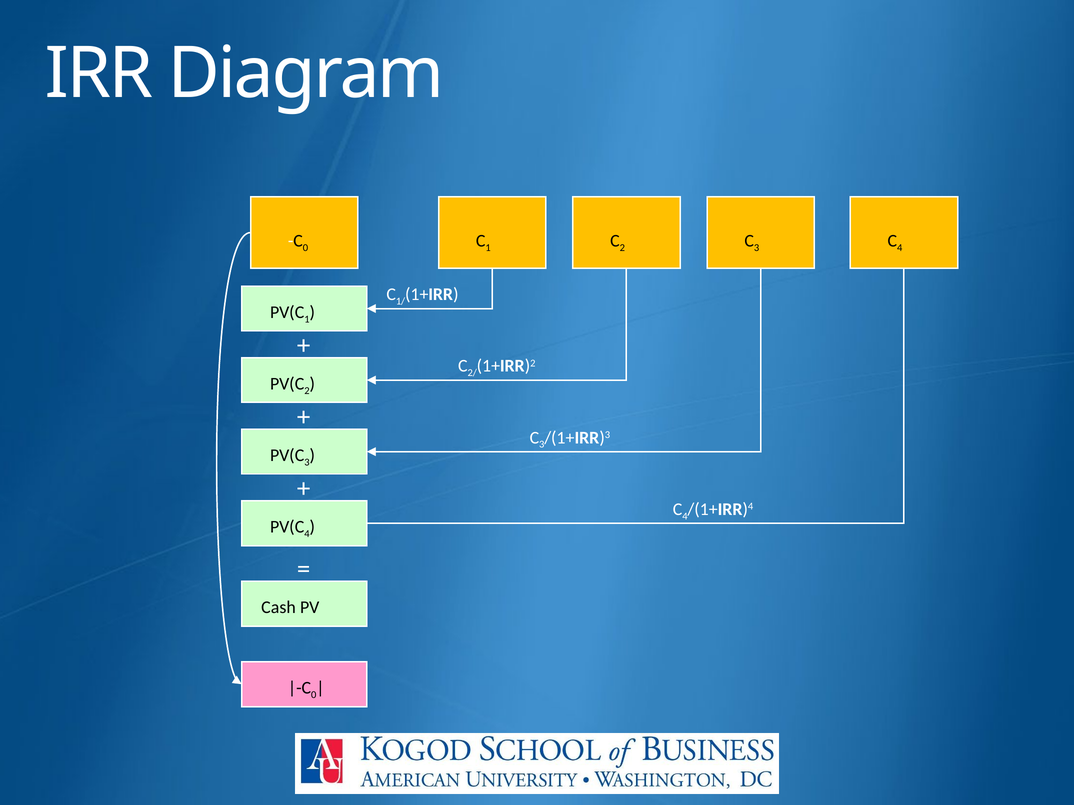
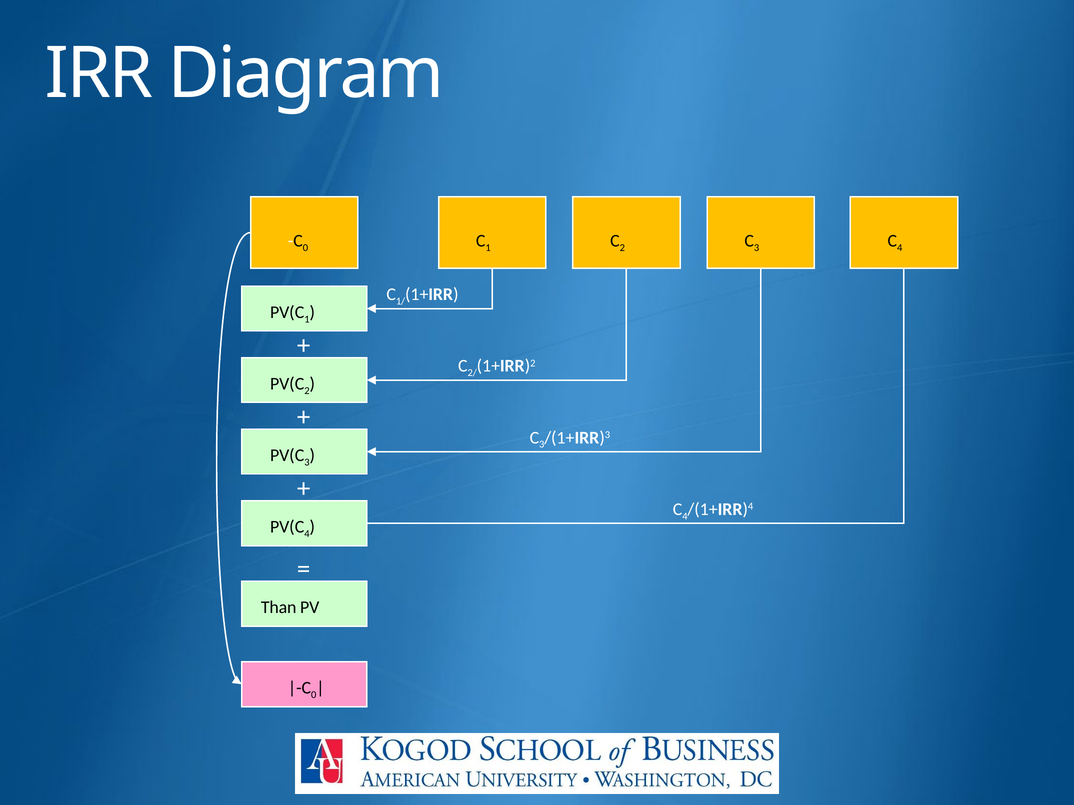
Cash: Cash -> Than (279, 608)
